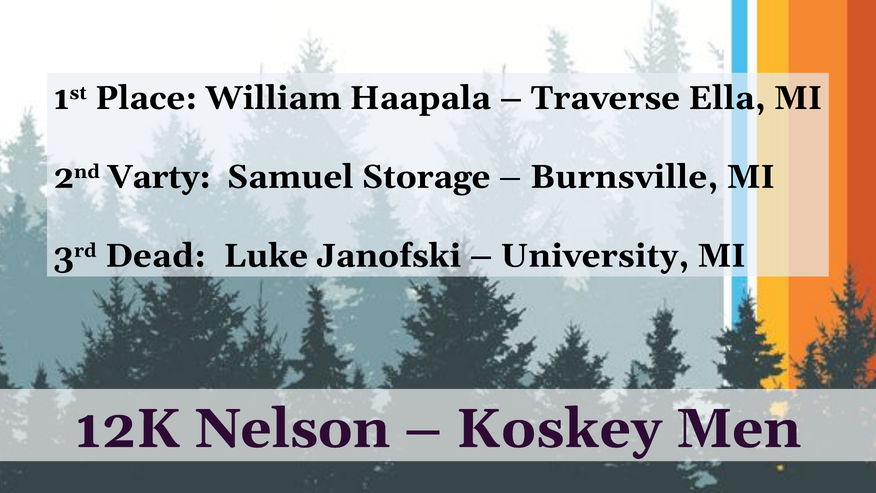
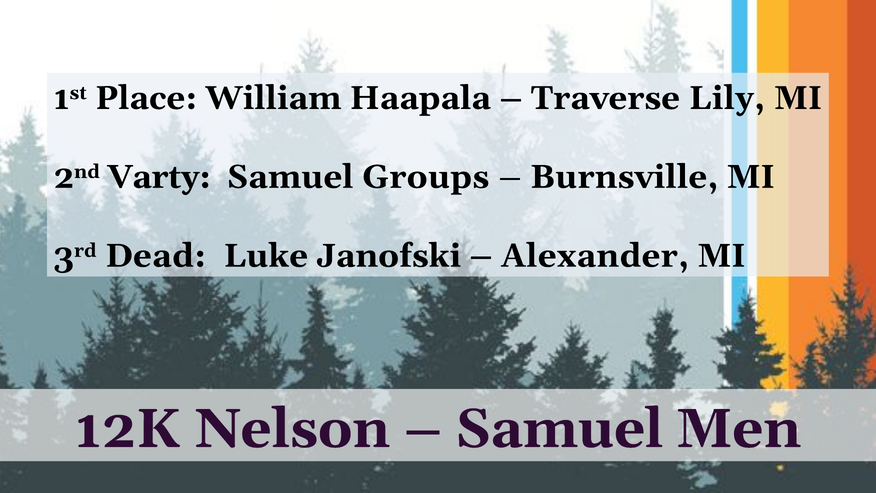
Ella: Ella -> Lily (727, 98)
Storage: Storage -> Groups (426, 177)
University: University -> Alexander (595, 256)
Koskey: Koskey -> Samuel (559, 429)
